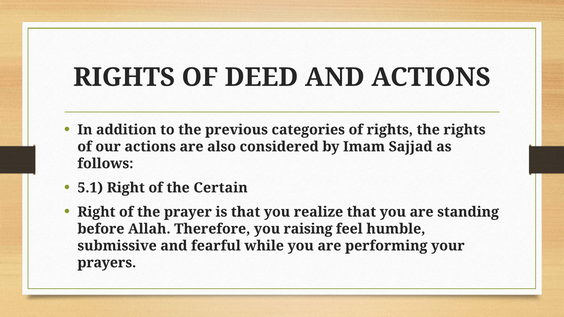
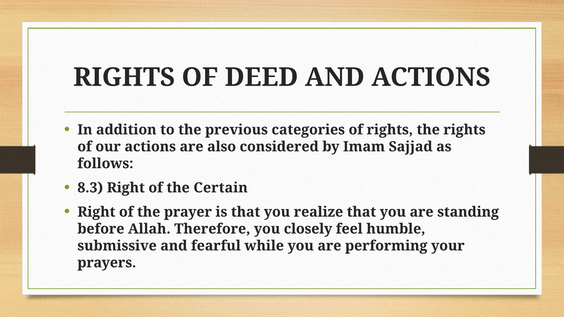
5.1: 5.1 -> 8.3 (90, 188)
raising: raising -> closely (308, 229)
